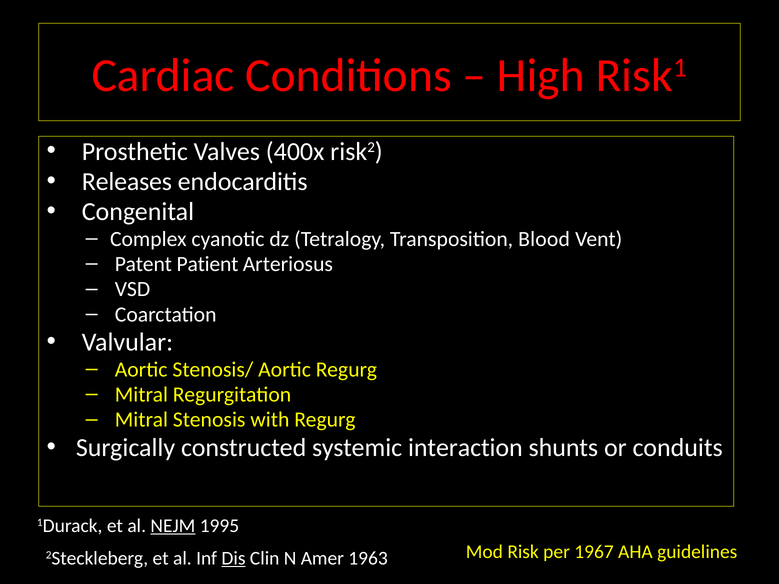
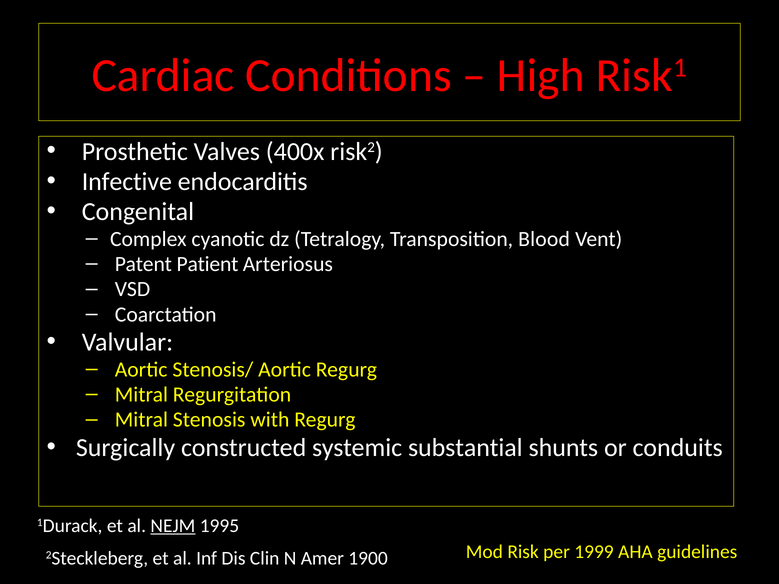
Releases: Releases -> Infective (127, 182)
interaction: interaction -> substantial (465, 448)
1967: 1967 -> 1999 (594, 552)
Dis underline: present -> none (234, 558)
1963: 1963 -> 1900 (368, 558)
